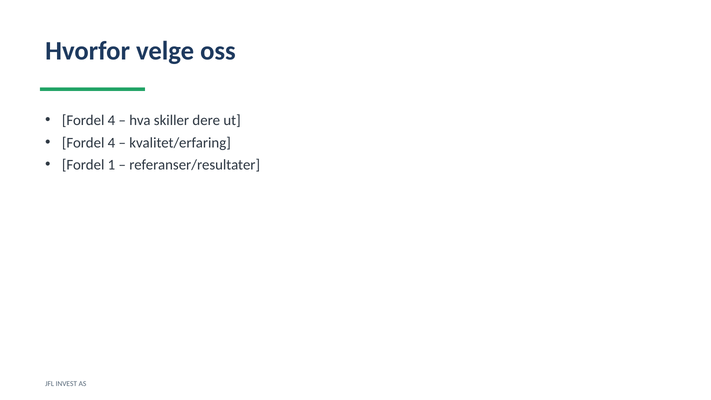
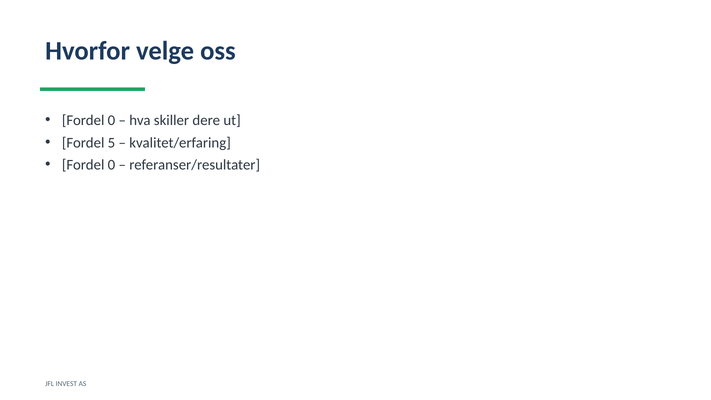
4: 4 -> 0 (111, 120)
4: 4 -> 5 (111, 143)
1: 1 -> 0 (111, 165)
